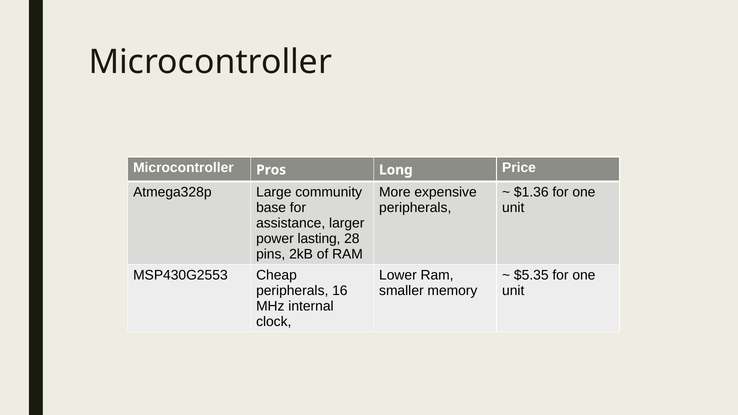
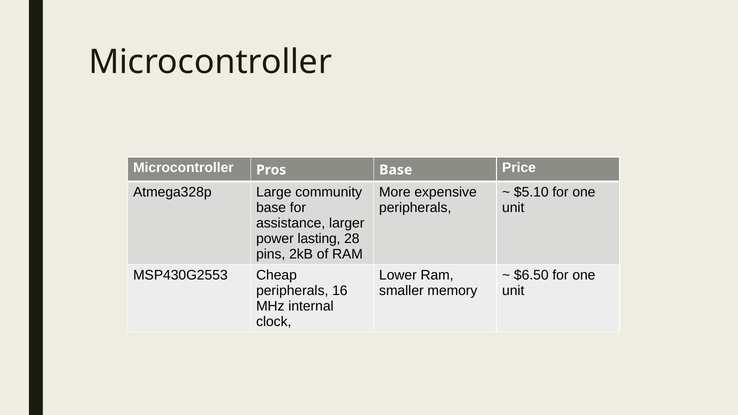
Pros Long: Long -> Base (396, 170)
$1.36: $1.36 -> $5.10 (531, 192)
$5.35: $5.35 -> $6.50 (531, 275)
